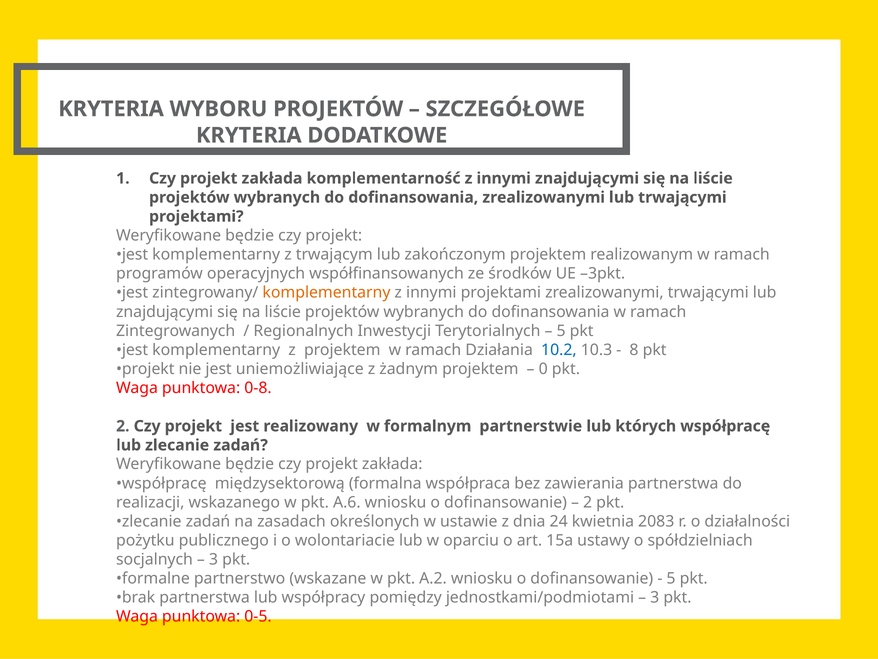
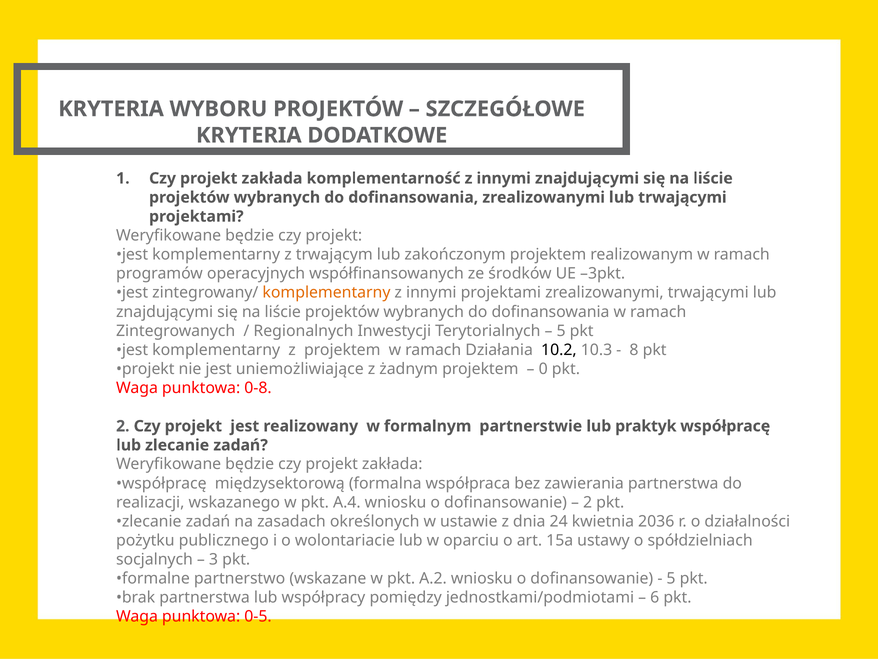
10.2 colour: blue -> black (559, 350)
których: których -> praktyk (646, 426)
A.6: A.6 -> A.4 (347, 502)
2083: 2083 -> 2036 (656, 521)
3: 3 -> 6 (655, 597)
